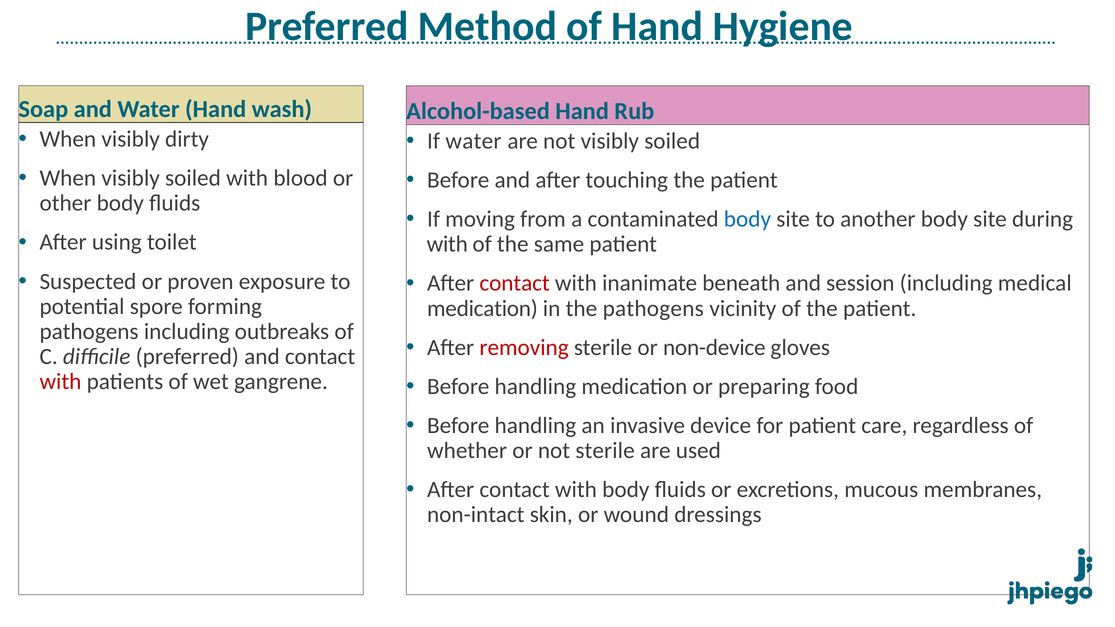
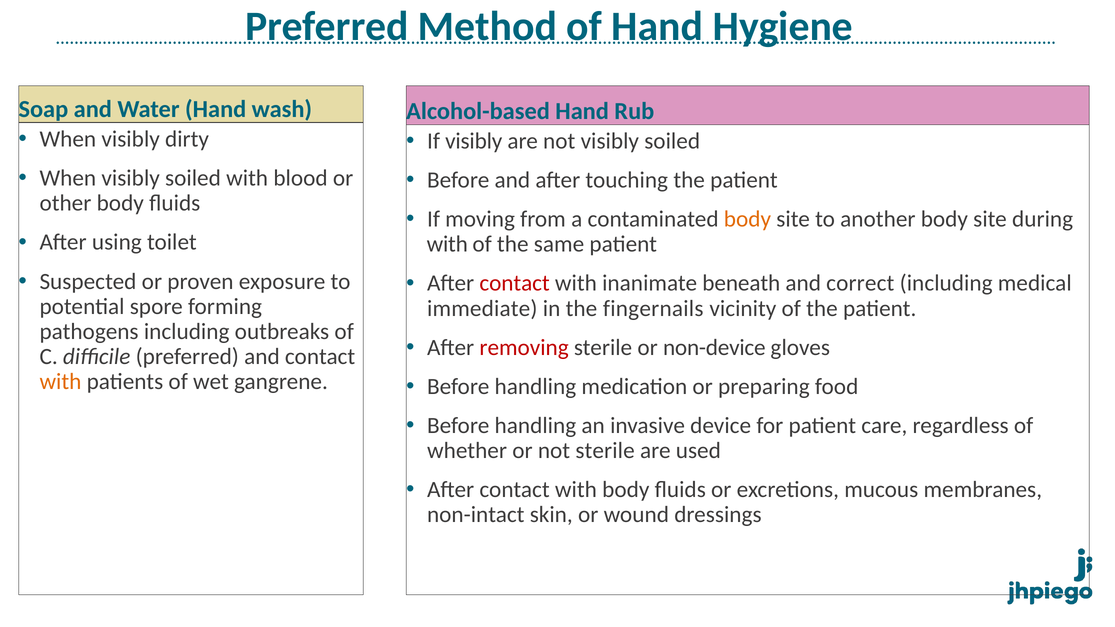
If water: water -> visibly (474, 141)
body colour: blue -> orange (747, 219)
session: session -> correct (860, 283)
medication: medication -> immediate (482, 308)
the pathogens: pathogens -> fingernails (653, 308)
with colour: red -> orange (60, 382)
